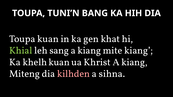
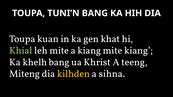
leh sang: sang -> mite (59, 51)
khelh kuan: kuan -> bang (59, 62)
Khrist A kiang: kiang -> teeng (134, 62)
kilhden colour: pink -> yellow (73, 74)
